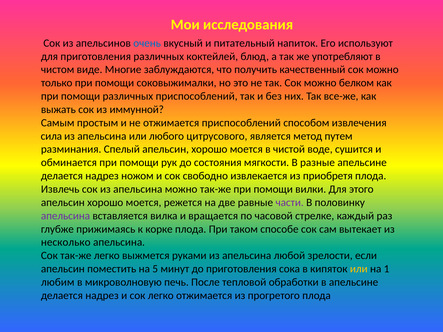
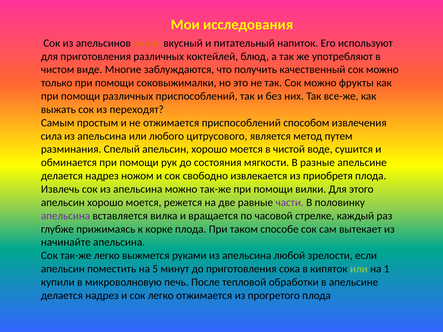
очень colour: blue -> orange (147, 43)
белком: белком -> фрукты (356, 83)
иммунной: иммунной -> переходят (137, 110)
несколько: несколько -> начинайте (66, 242)
или colour: yellow -> light green (359, 269)
любим: любим -> купили (58, 282)
